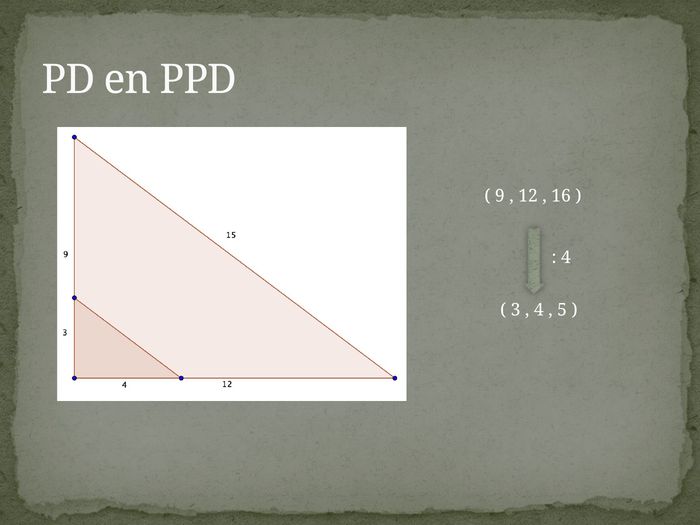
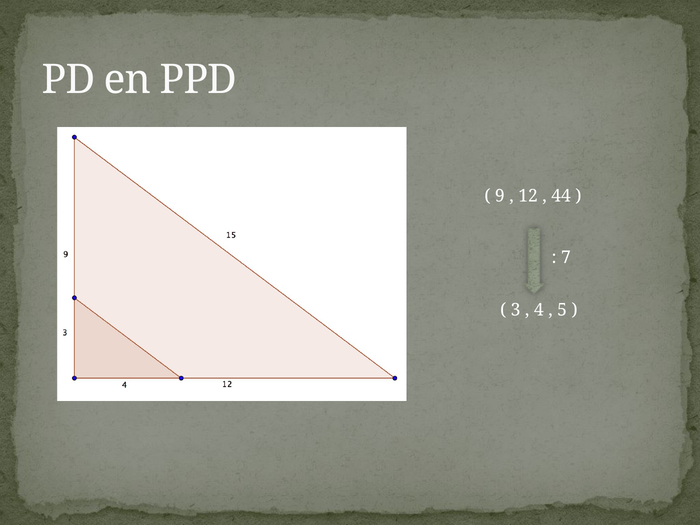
16: 16 -> 44 (561, 196)
4: 4 -> 7 (566, 257)
